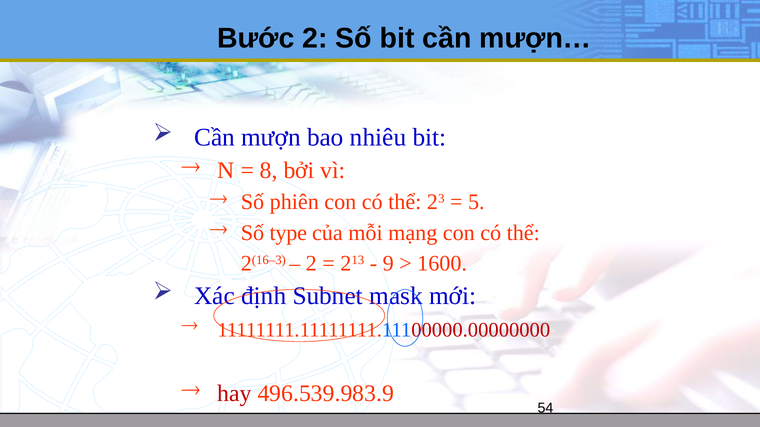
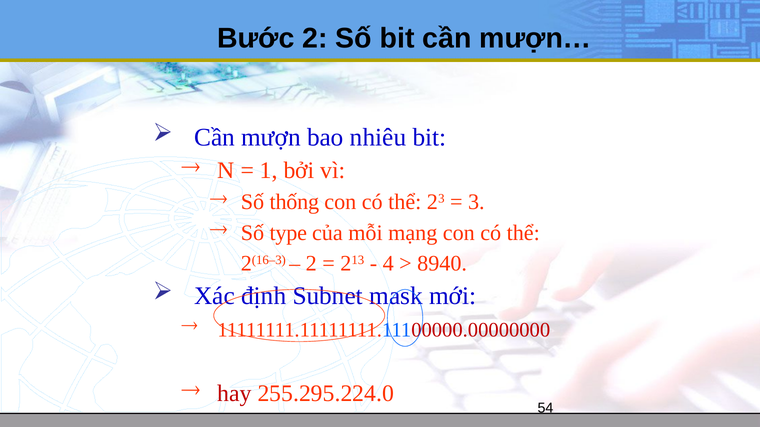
8: 8 -> 1 (269, 171)
phiên: phiên -> thống (294, 202)
5: 5 -> 3 (476, 202)
9: 9 -> 4 (388, 264)
1600: 1600 -> 8940 (442, 264)
496.539.983.9: 496.539.983.9 -> 255.295.224.0 (326, 394)
